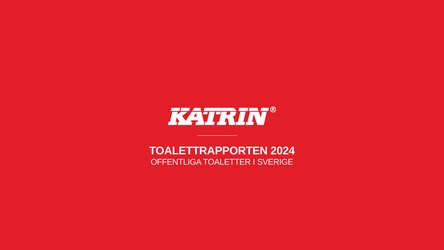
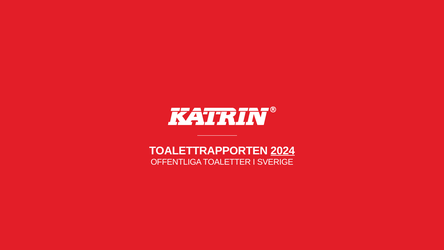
2024 underline: none -> present (283, 151)
